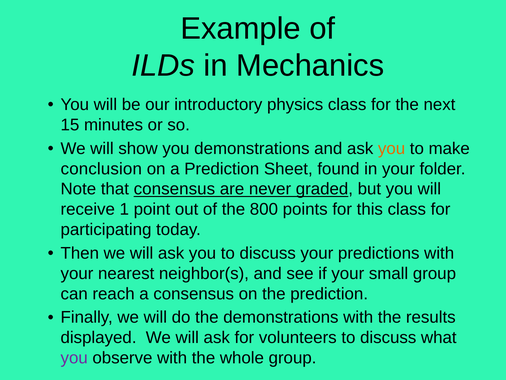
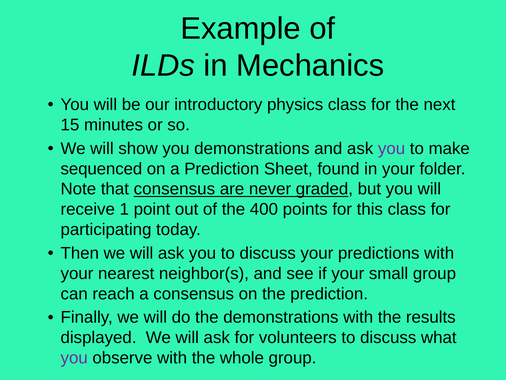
you colour: orange -> purple (392, 148)
conclusion: conclusion -> sequenced (101, 169)
800: 800 -> 400 (264, 209)
